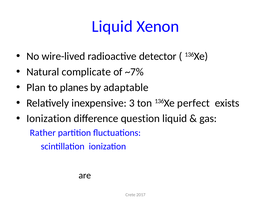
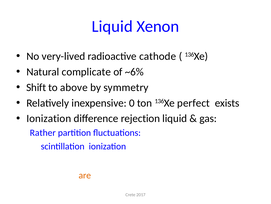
wire-lived: wire-lived -> very-lived (63, 56)
detector: detector -> cathode (158, 56)
~7%: ~7% -> ~6% (134, 72)
Plan: Plan -> Shift (36, 87)
planes: planes -> above (74, 87)
adaptable: adaptable -> symmetry (126, 87)
3: 3 -> 0 (132, 103)
question: question -> rejection (140, 118)
are colour: black -> orange (85, 175)
